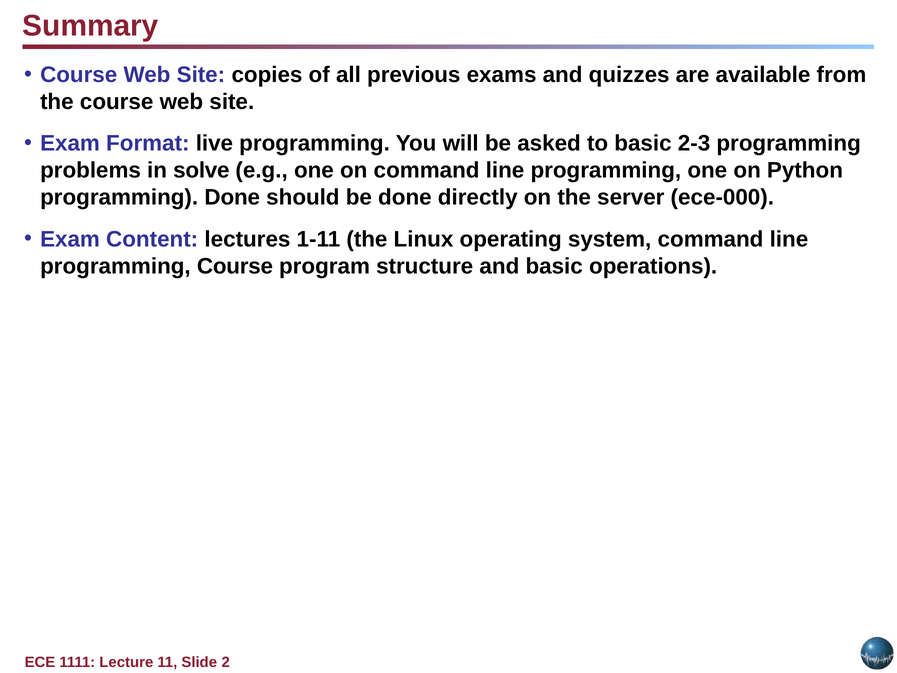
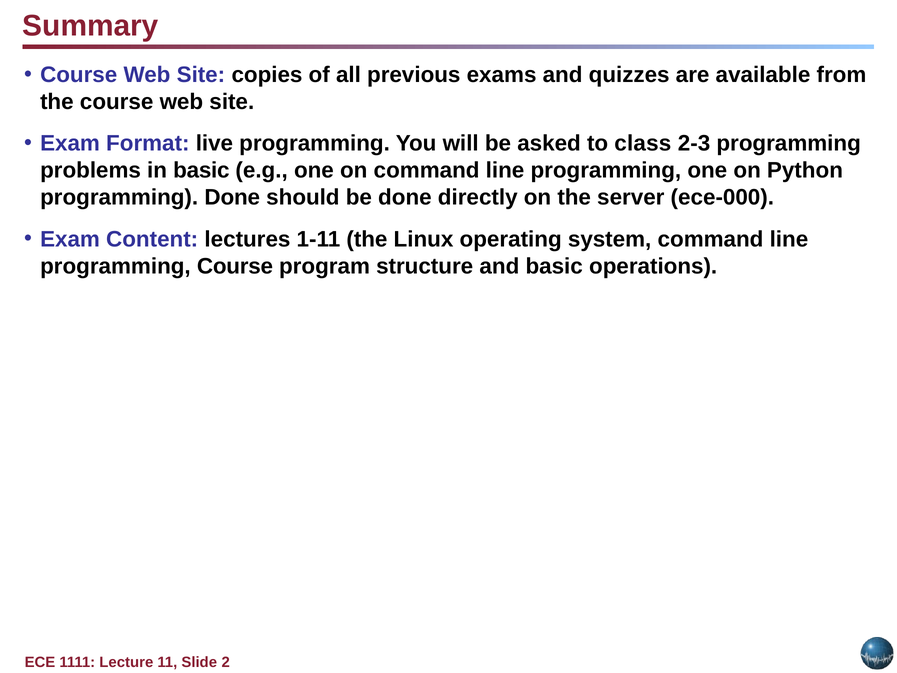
to basic: basic -> class (643, 144)
in solve: solve -> basic (201, 170)
